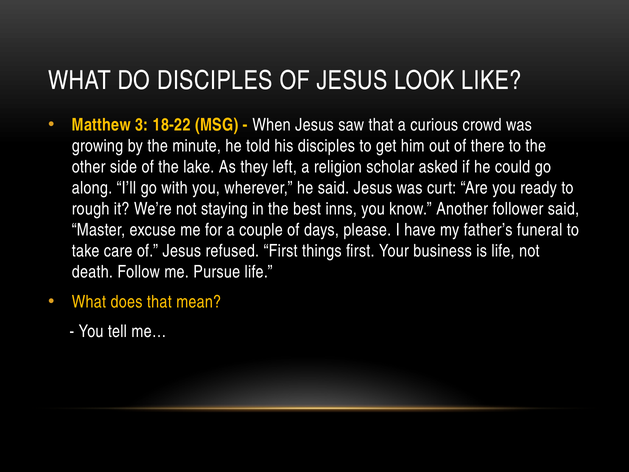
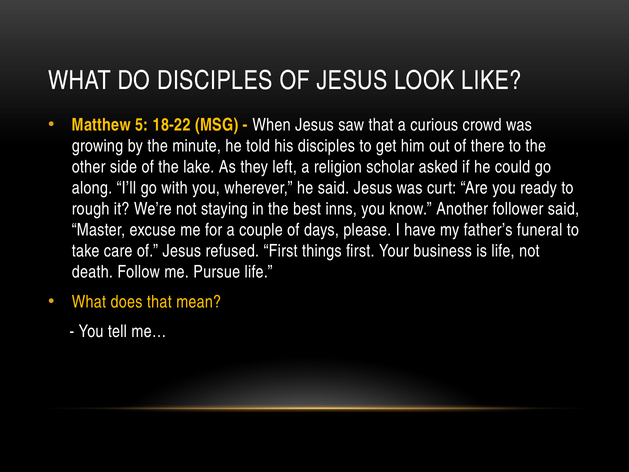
3: 3 -> 5 (142, 125)
